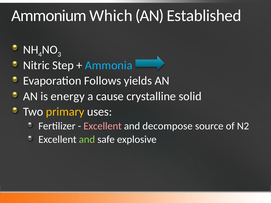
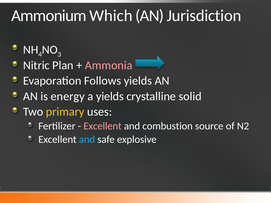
Established: Established -> Jurisdiction (204, 16)
Step: Step -> Plan (63, 65)
Ammonia colour: light blue -> pink (109, 65)
a cause: cause -> yields (110, 96)
decompose: decompose -> combustion (168, 126)
and colour: light green -> light blue (87, 140)
